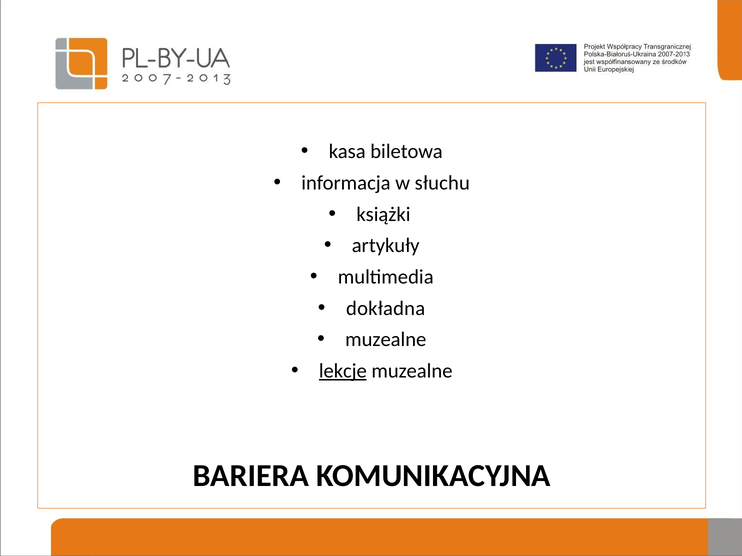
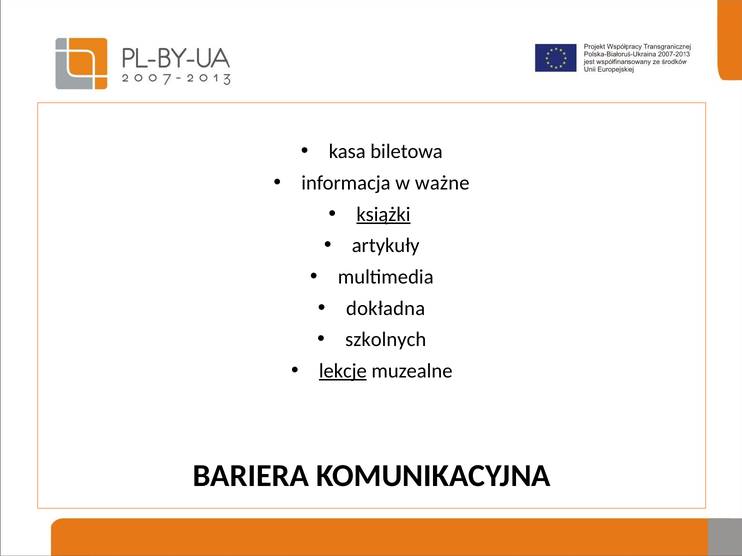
słuchu: słuchu -> ważne (442, 183)
książki underline: none -> present (383, 215)
muzealne: muzealne -> szkolnych (386, 340)
